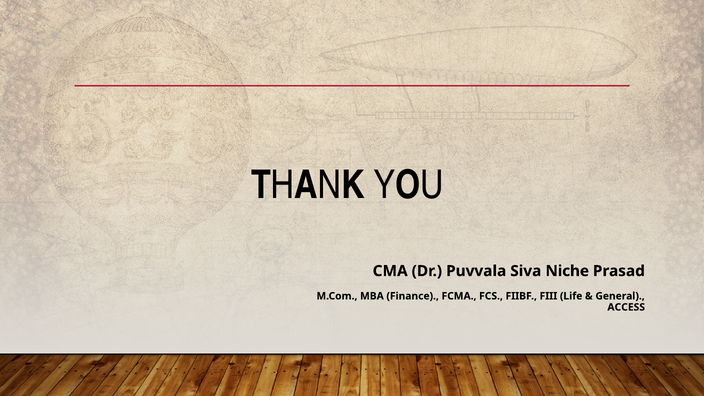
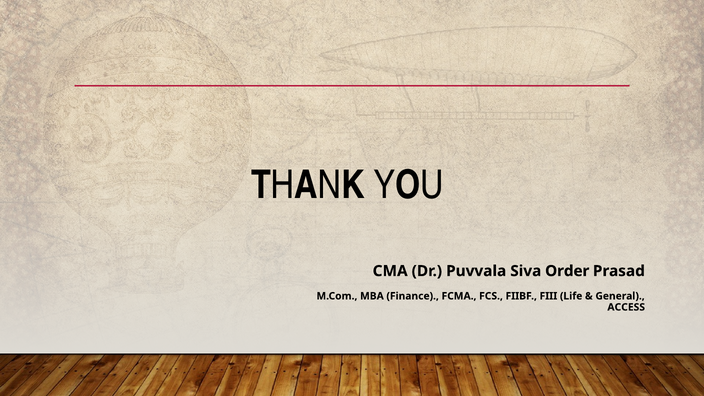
Niche: Niche -> Order (567, 271)
